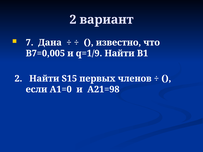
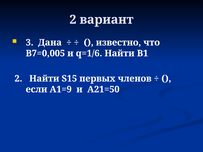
7: 7 -> 3 (30, 43)
q=1/9: q=1/9 -> q=1/6 (89, 53)
A1=0: A1=0 -> A1=9 (61, 90)
A21=98: A21=98 -> A21=50 (103, 90)
